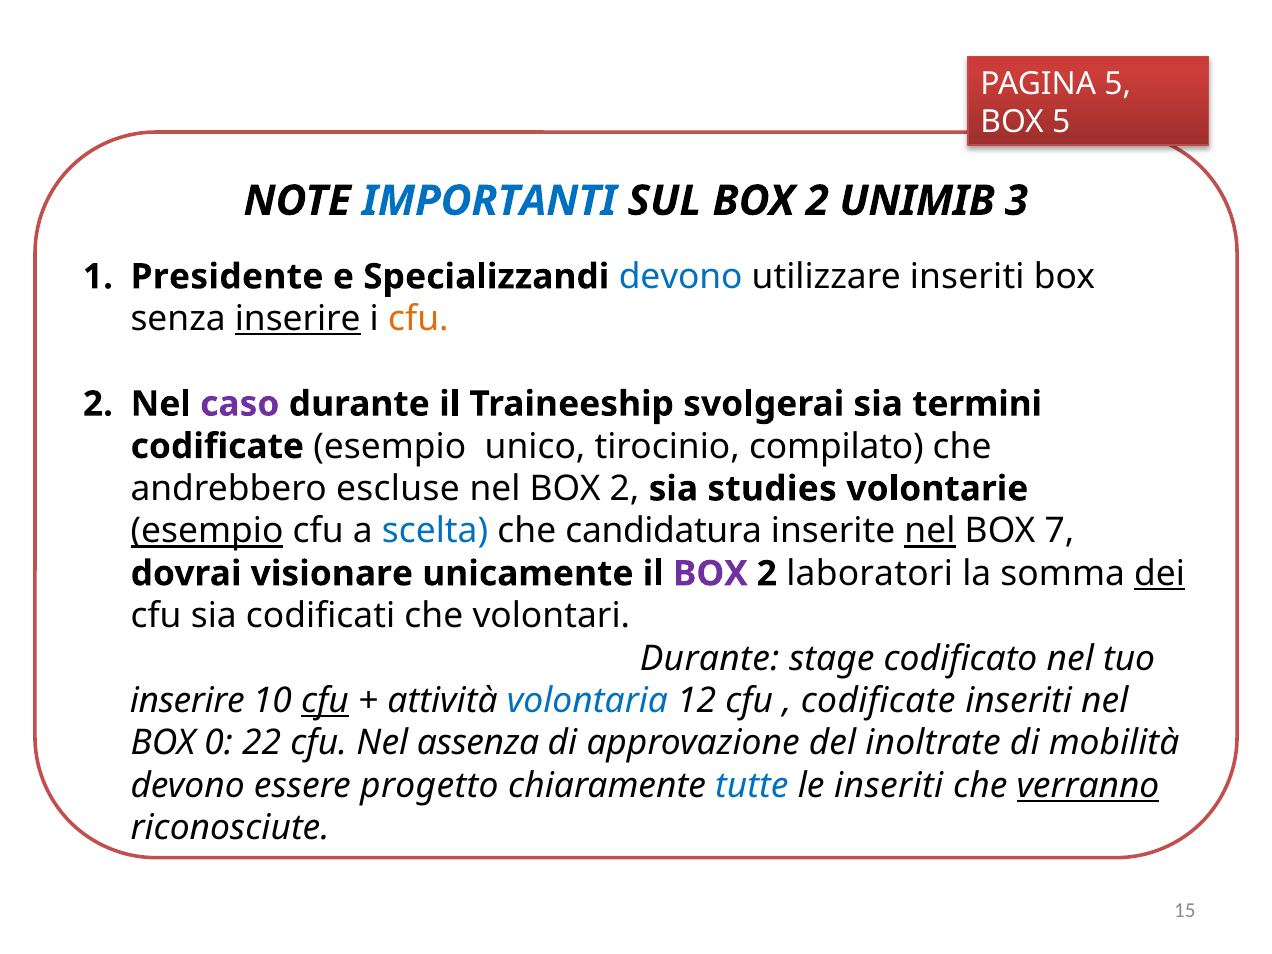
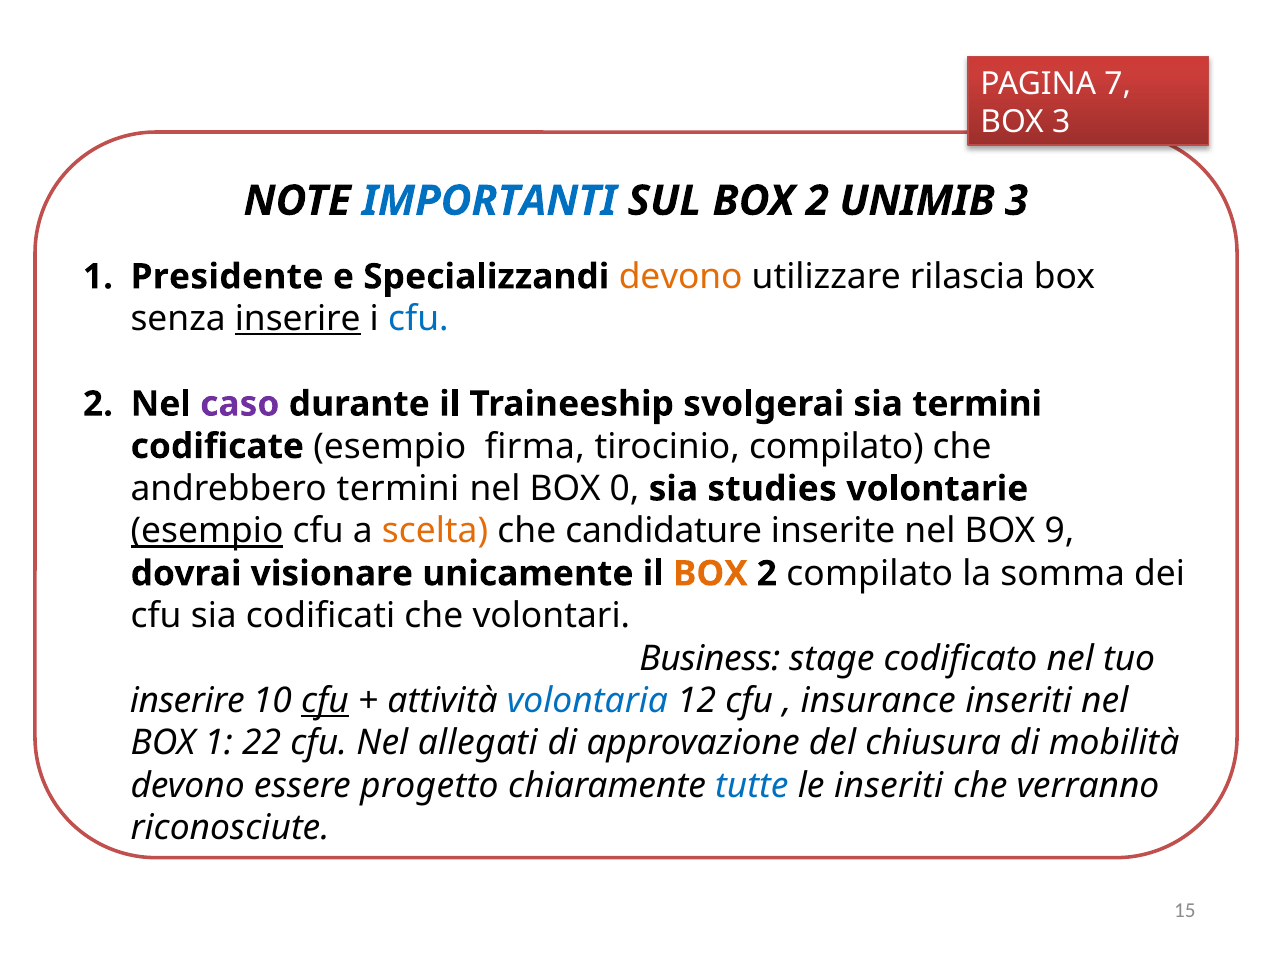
PAGINA 5: 5 -> 7 (1118, 84)
BOX 5: 5 -> 3 (1061, 122)
devono colour: blue -> orange (681, 277)
utilizzare inseriti: inseriti -> rilascia (967, 277)
cfu colour: orange -> blue (418, 319)
unico: unico -> firma (535, 446)
andrebbero escluse: escluse -> termini (398, 489)
nel BOX 2: 2 -> 0 (625, 489)
scelta colour: blue -> orange (435, 531)
candidatura: candidatura -> candidature (664, 531)
nel underline: present -> none (930, 531)
7: 7 -> 9 (1059, 531)
BOX colour: purple -> orange (710, 574)
2 laboratori: laboratori -> compilato (870, 574)
dei underline: present -> none (1160, 574)
Durante: Durante -> Business (710, 658)
codificate: codificate -> insurance (878, 701)
BOX 0: 0 -> 1 (219, 743)
assenza: assenza -> allegati (478, 743)
inoltrate: inoltrate -> chiusura (933, 743)
verranno underline: present -> none (1088, 786)
